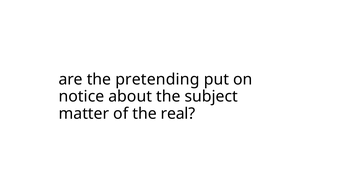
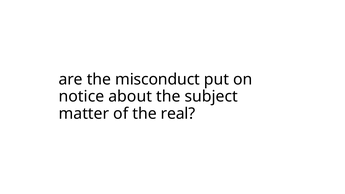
pretending: pretending -> misconduct (158, 79)
